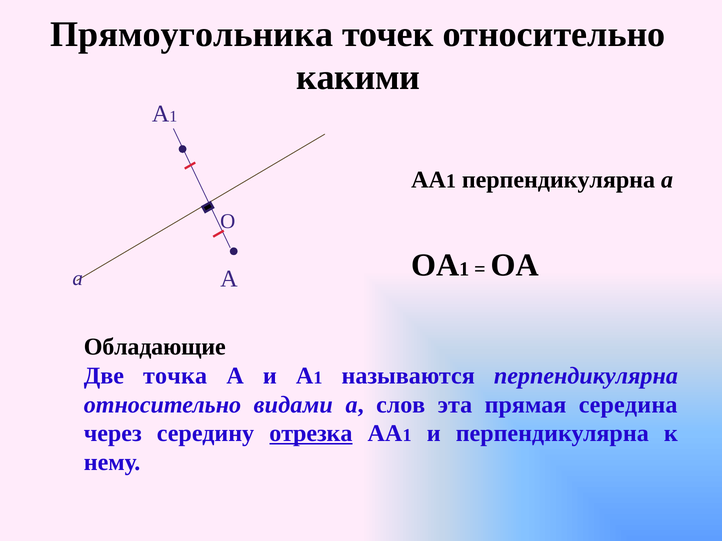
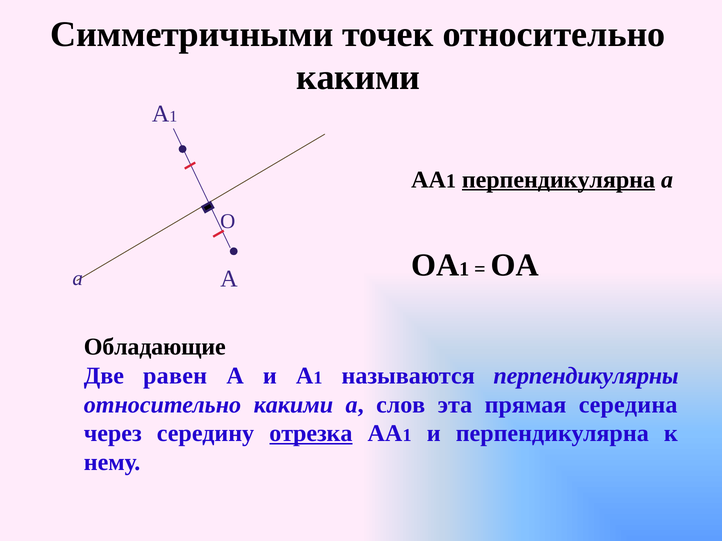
Прямоугольника: Прямоугольника -> Симметричными (192, 34)
перпендикулярна underline: none -> present (558, 180)
точка: точка -> равен (175, 376)
называются перпендикулярна: перпендикулярна -> перпендикулярны (586, 376)
видами: видами -> какими (293, 405)
